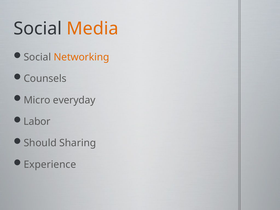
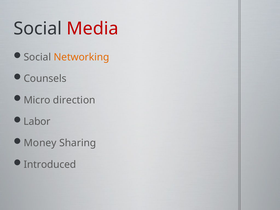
Media colour: orange -> red (93, 29)
everyday: everyday -> direction (74, 100)
Should: Should -> Money (40, 143)
Experience: Experience -> Introduced (50, 164)
